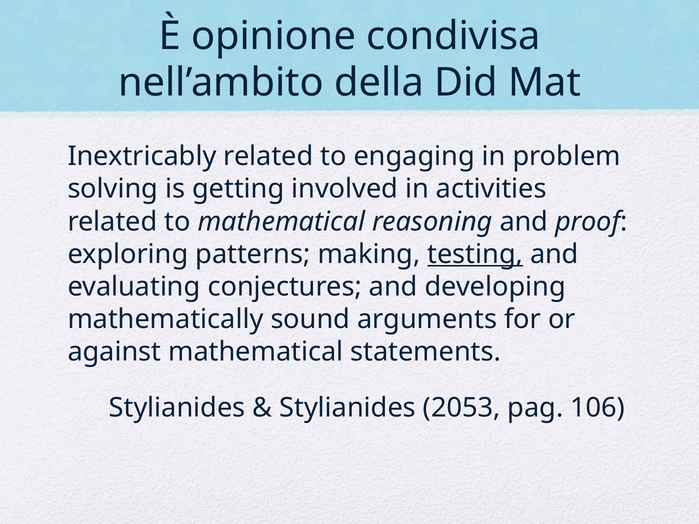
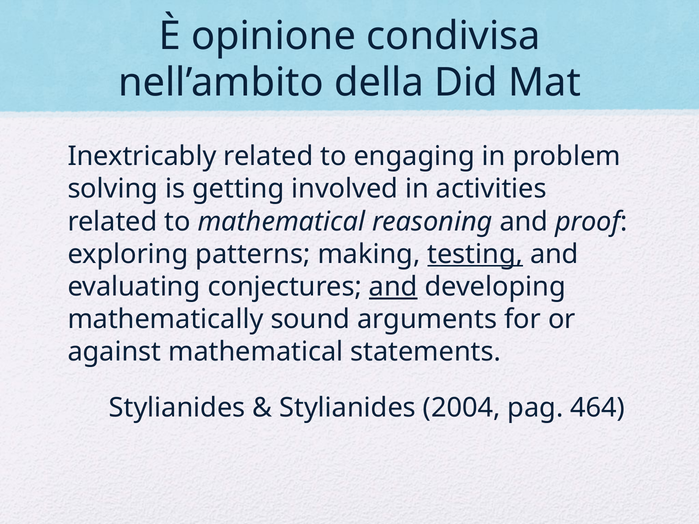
and underline: none -> present (393, 287)
2053: 2053 -> 2004 (462, 408)
106: 106 -> 464 (598, 408)
